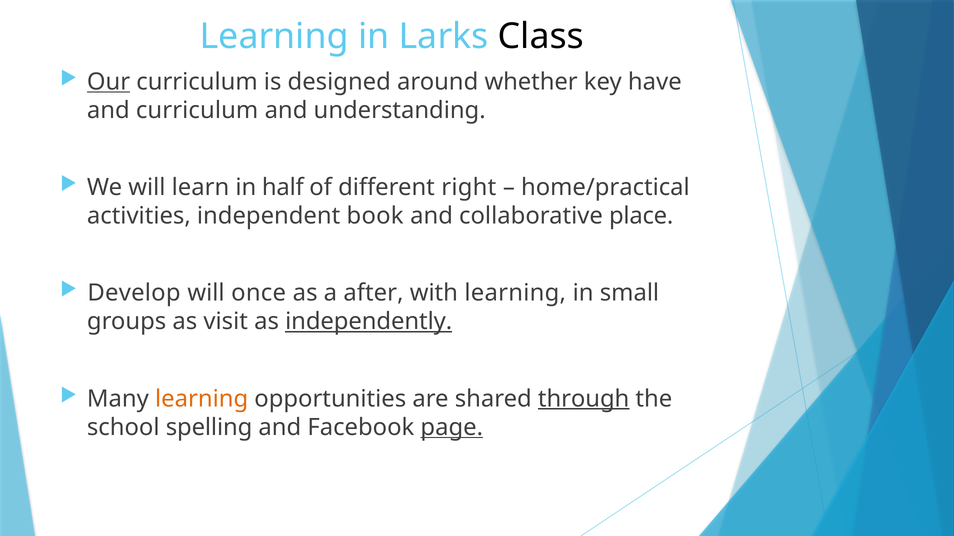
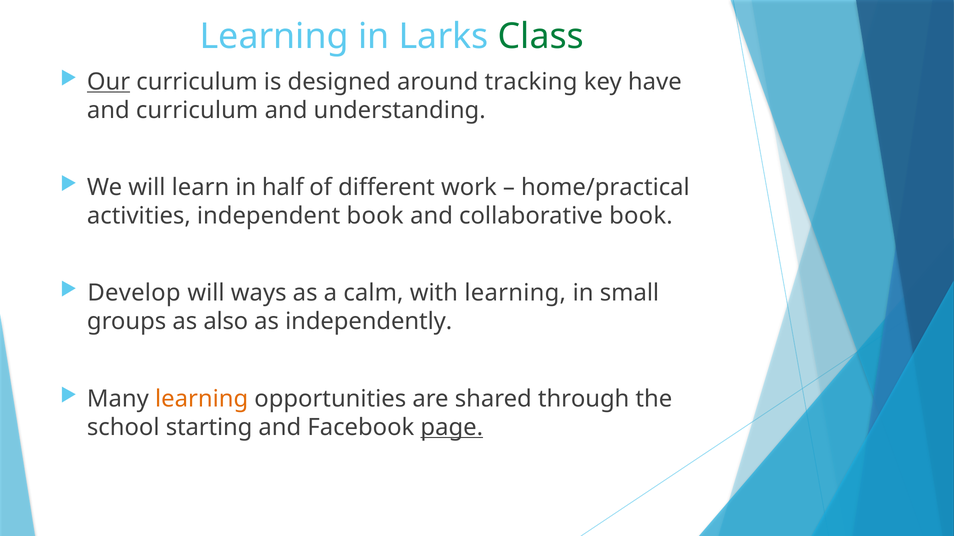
Class colour: black -> green (541, 37)
whether: whether -> tracking (531, 82)
right: right -> work (469, 188)
collaborative place: place -> book (641, 216)
once: once -> ways (259, 293)
after: after -> calm (373, 293)
visit: visit -> also (226, 322)
independently underline: present -> none (369, 322)
through underline: present -> none (584, 399)
spelling: spelling -> starting (209, 428)
